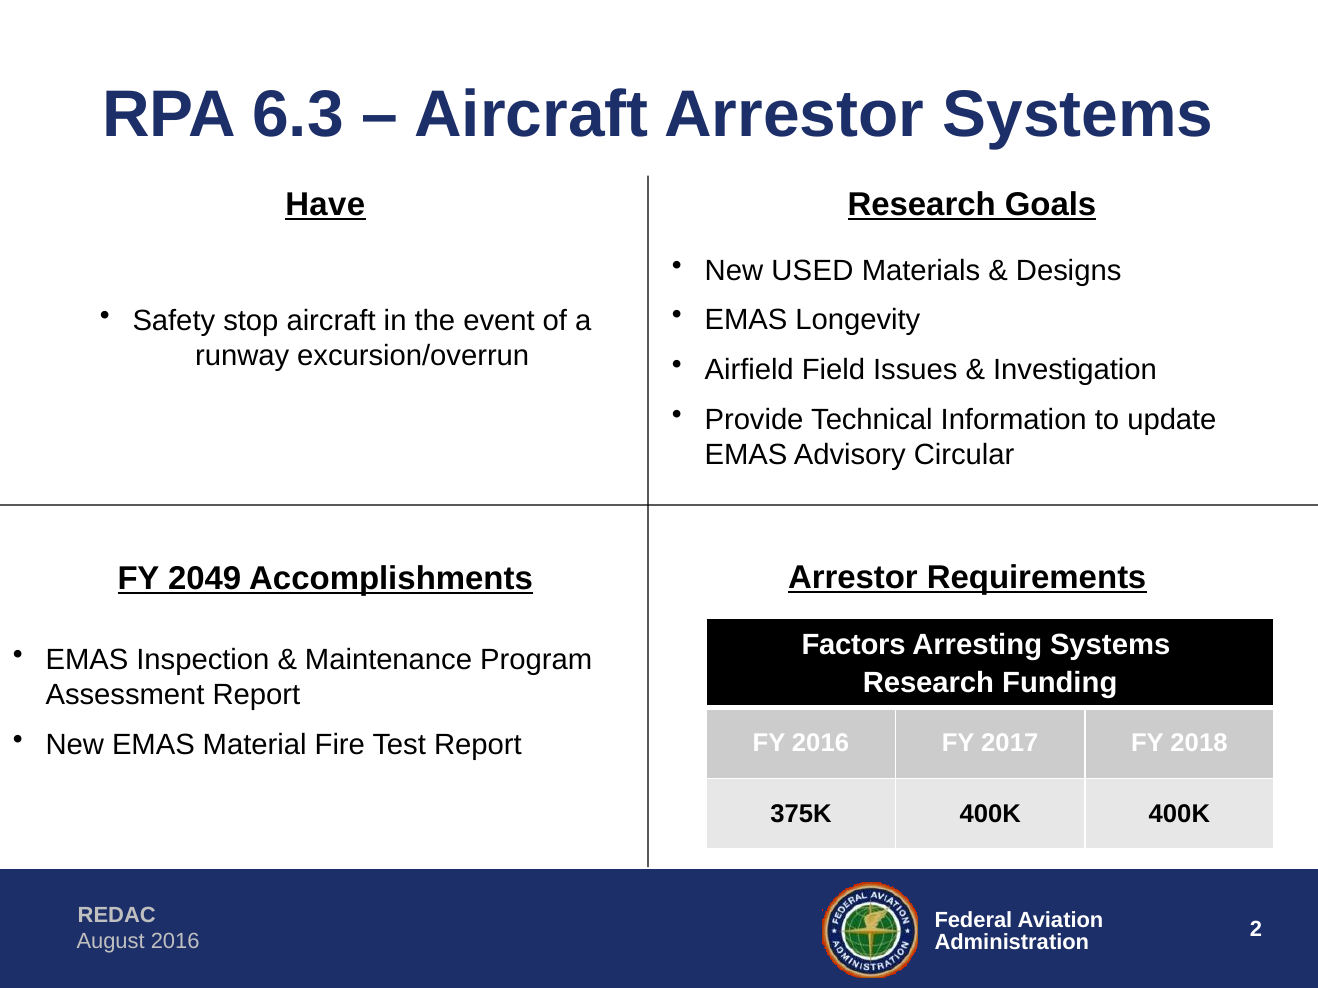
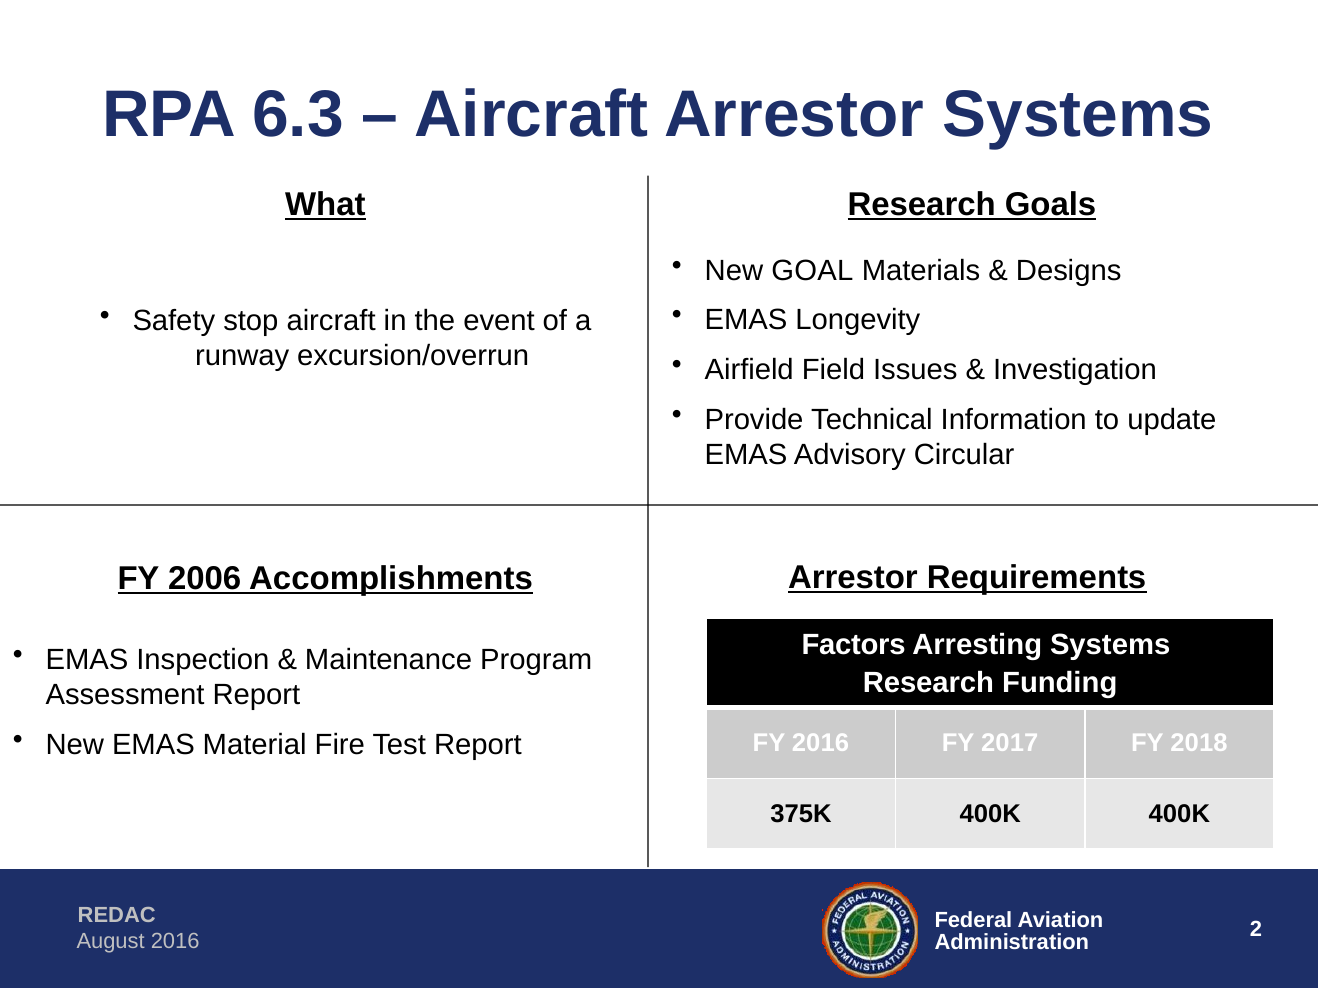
Have: Have -> What (325, 204)
USED: USED -> GOAL (812, 270)
2049: 2049 -> 2006 (205, 579)
